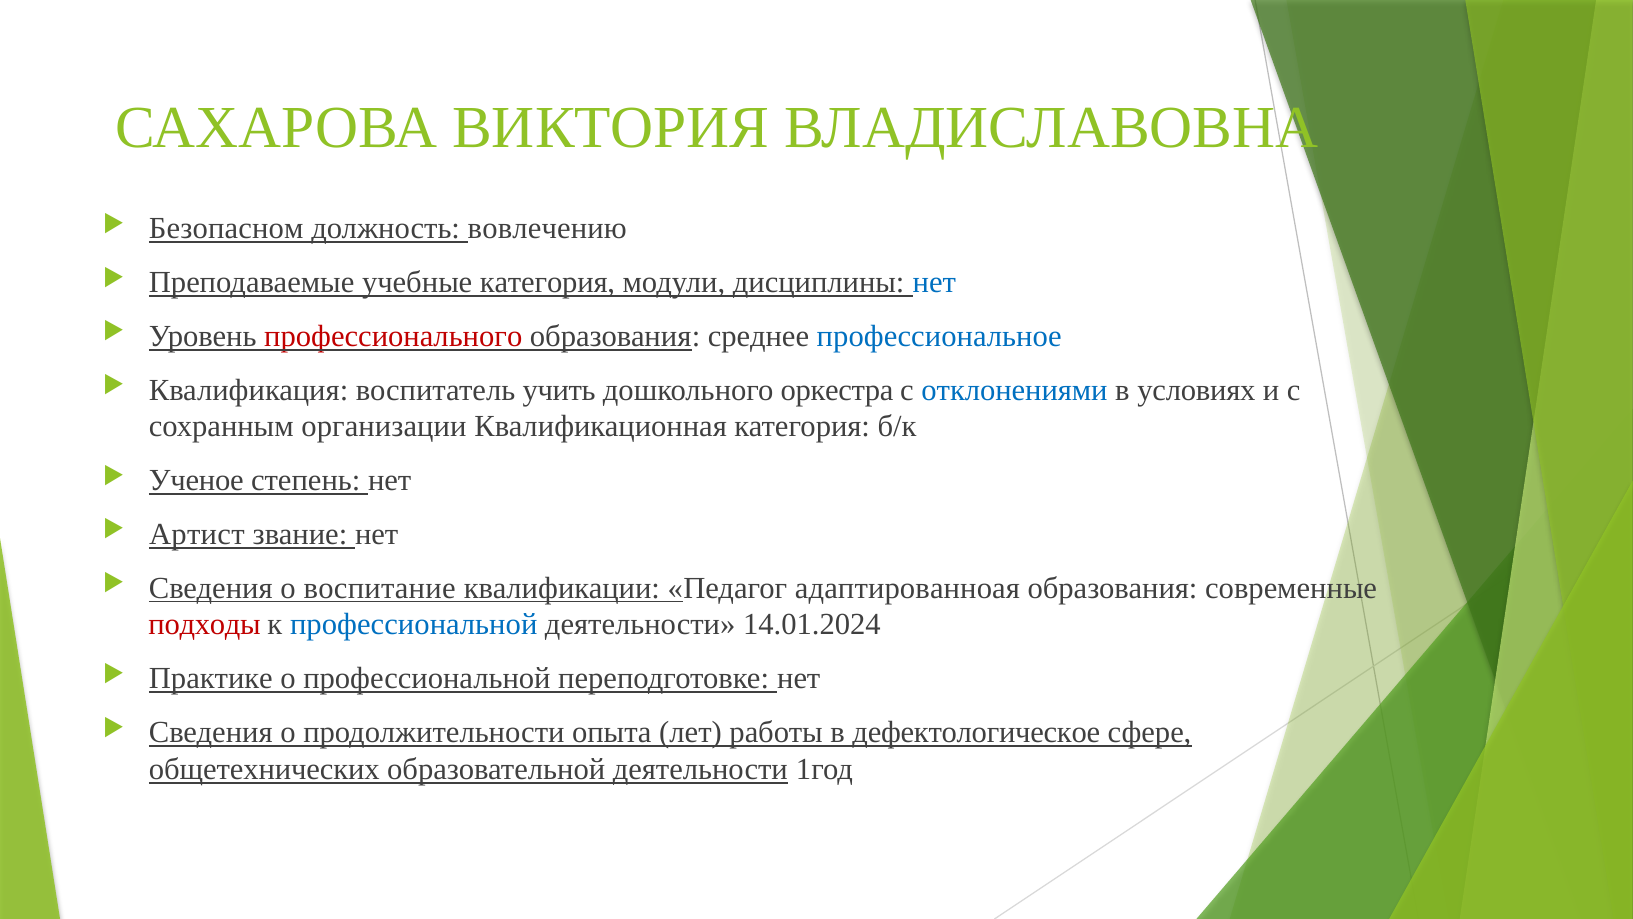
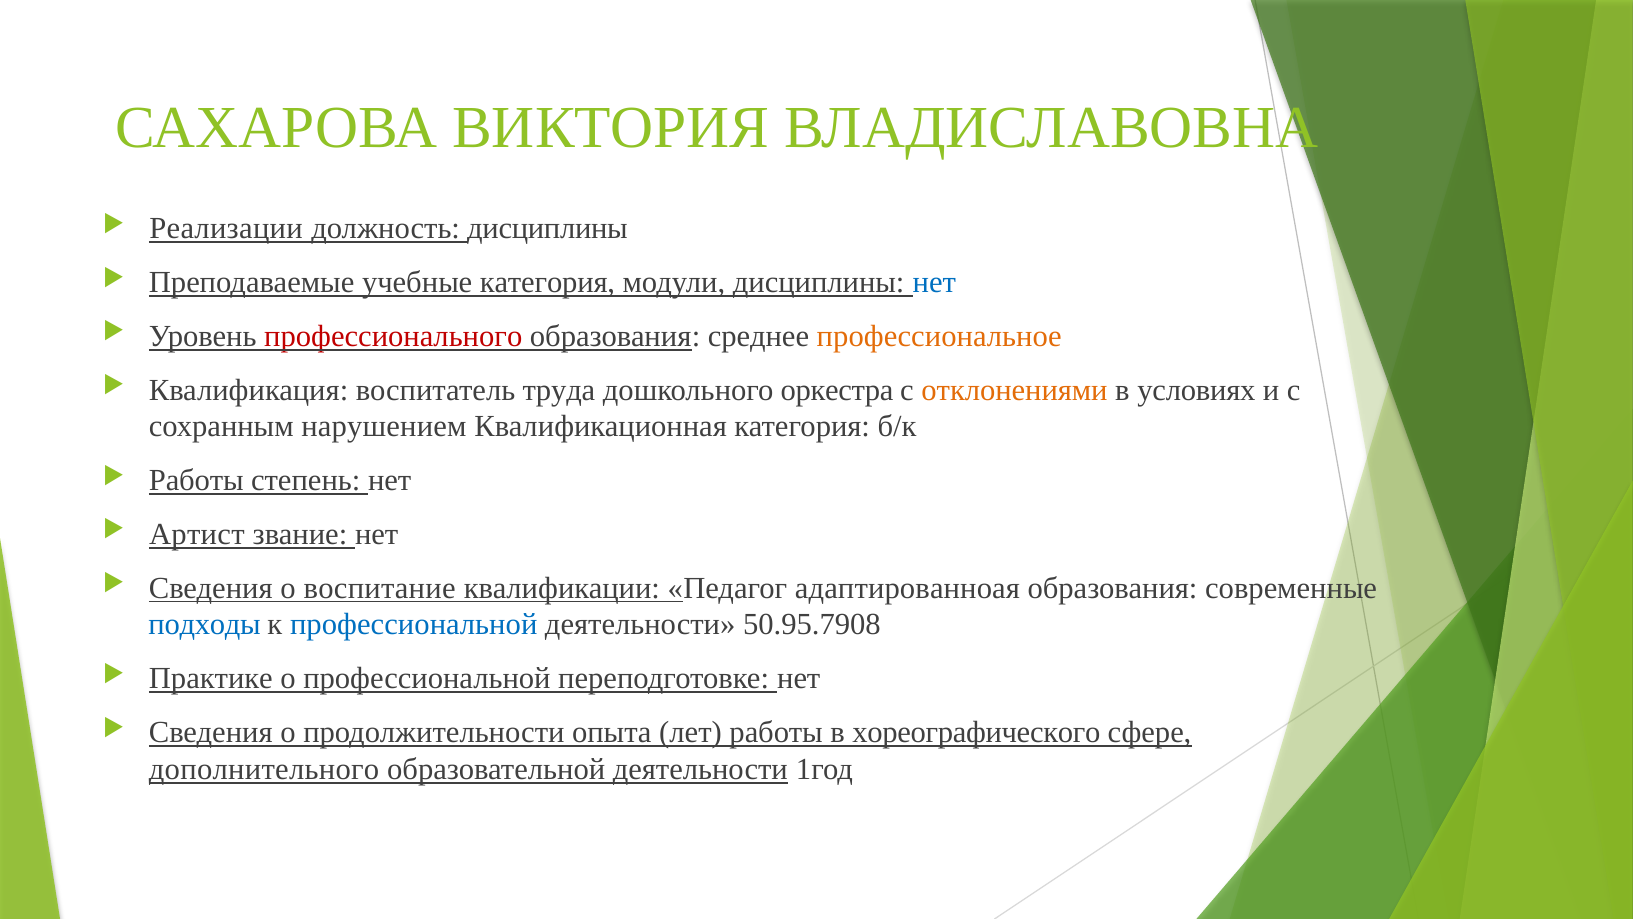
Безопасном: Безопасном -> Реализации (226, 228)
должность вовлечению: вовлечению -> дисциплины (547, 228)
профессиональное colour: blue -> orange (939, 336)
учить: учить -> труда (559, 390)
отклонениями colour: blue -> orange (1015, 390)
организации: организации -> нарушением (384, 427)
Ученое: Ученое -> Работы (196, 480)
подходы colour: red -> blue (205, 625)
14.01.2024: 14.01.2024 -> 50.95.7908 (812, 625)
дефектологическое: дефектологическое -> хореографического (976, 732)
общетехнических: общетехнических -> дополнительного (264, 769)
